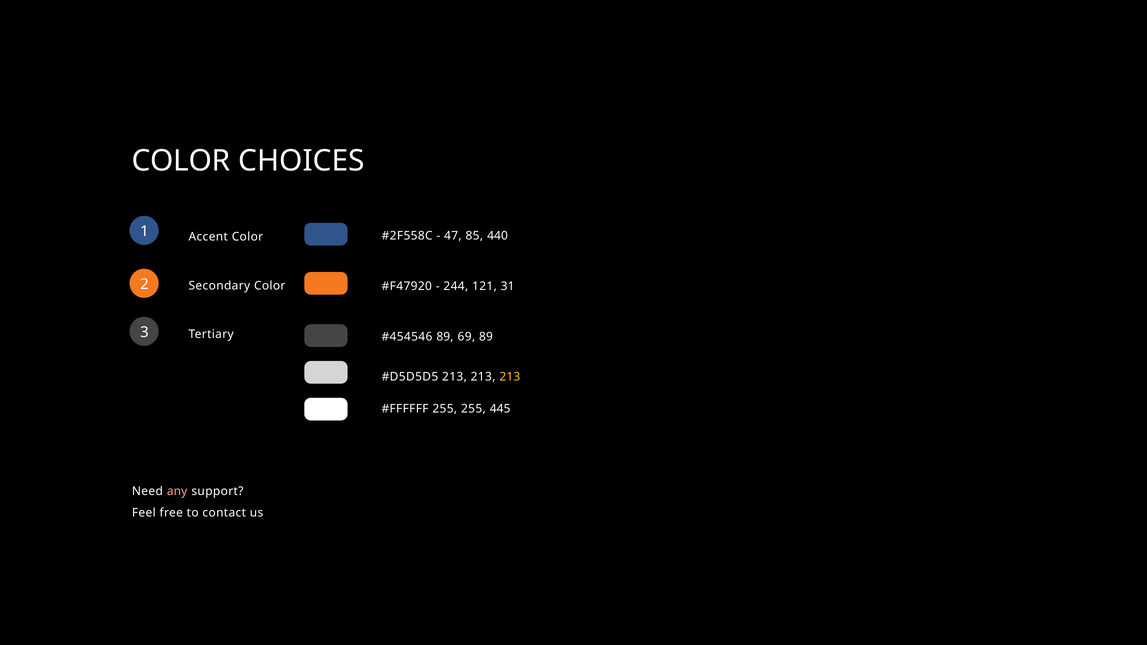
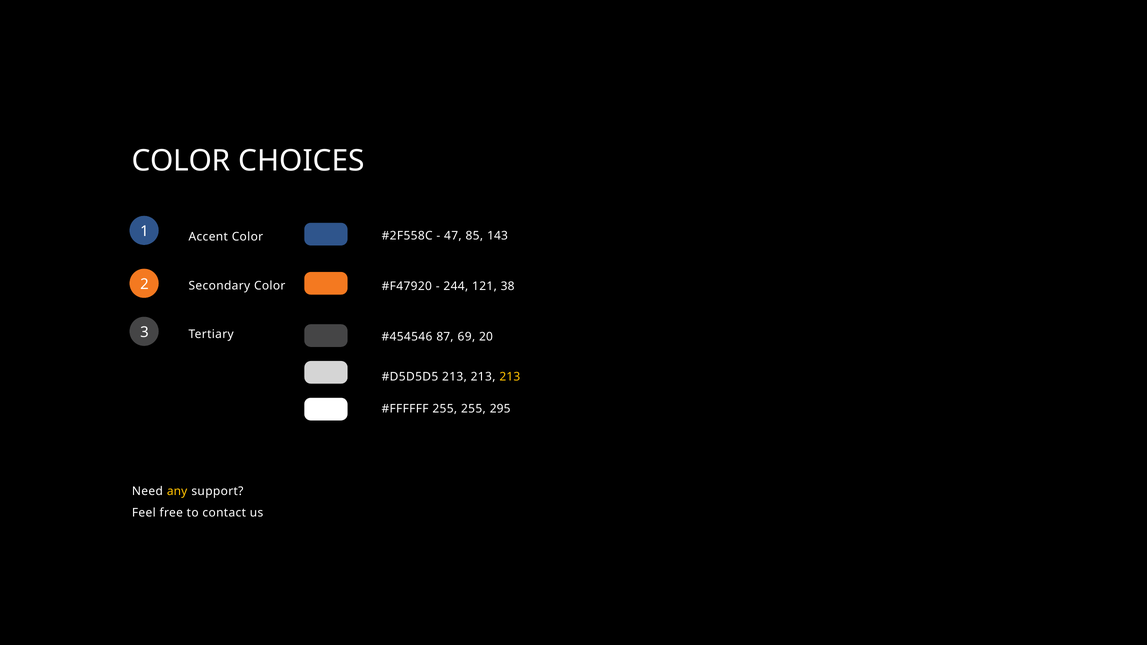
440: 440 -> 143 (498, 236)
31: 31 -> 38 (508, 286)
89: 89 -> 87 (445, 337)
69 89: 89 -> 20 (486, 337)
445: 445 -> 295 (500, 409)
any colour: pink -> yellow (177, 492)
